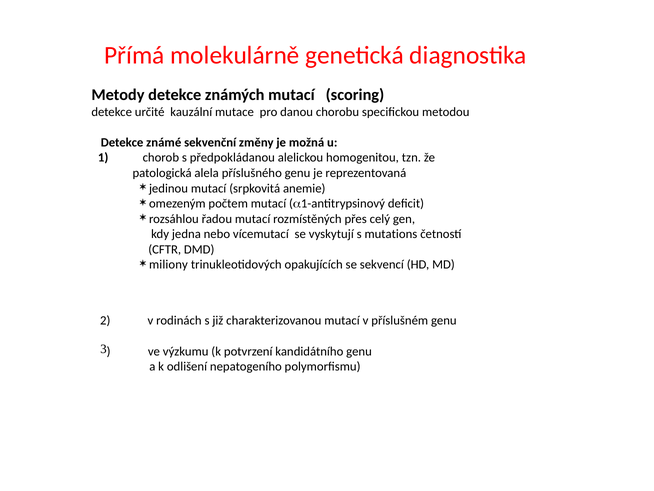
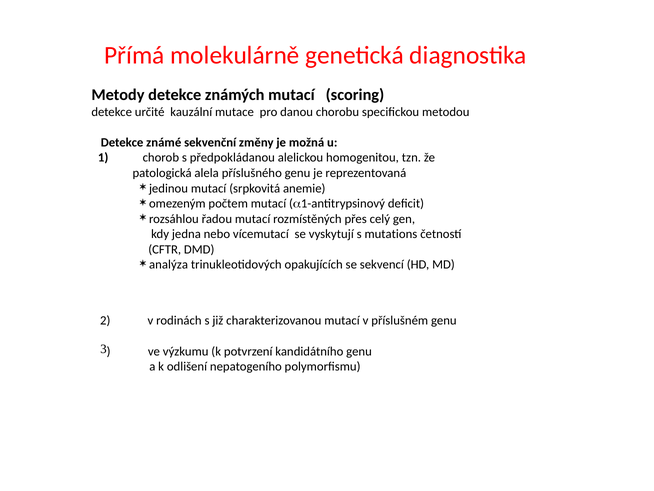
miliony: miliony -> analýza (169, 264)
